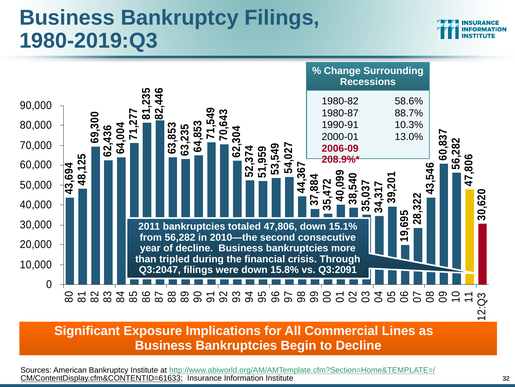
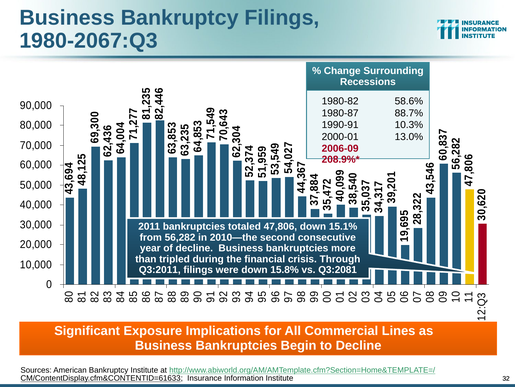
1980-2019:Q3: 1980-2019:Q3 -> 1980-2067:Q3 (89, 41)
Q3:2047: Q3:2047 -> Q3:2011 (160, 269)
Q3:2091: Q3:2091 -> Q3:2081 (338, 269)
